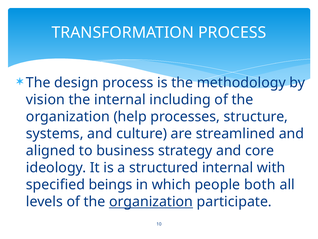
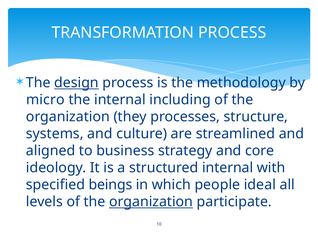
design underline: none -> present (76, 83)
vision: vision -> micro (45, 100)
help: help -> they (130, 117)
both: both -> ideal (260, 184)
